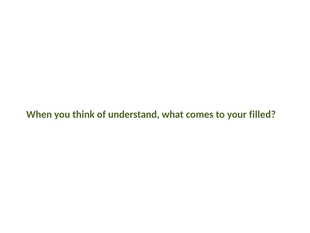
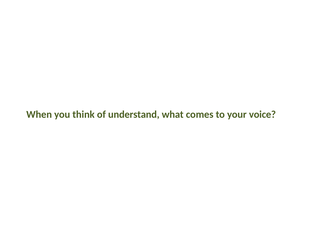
filled: filled -> voice (262, 114)
